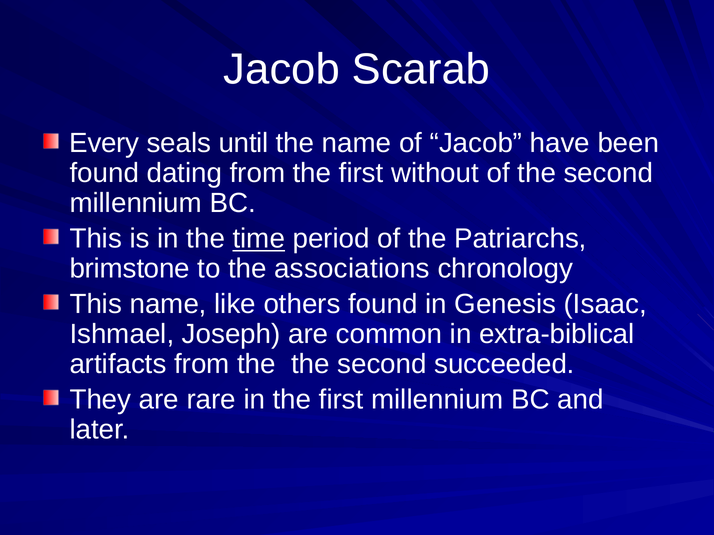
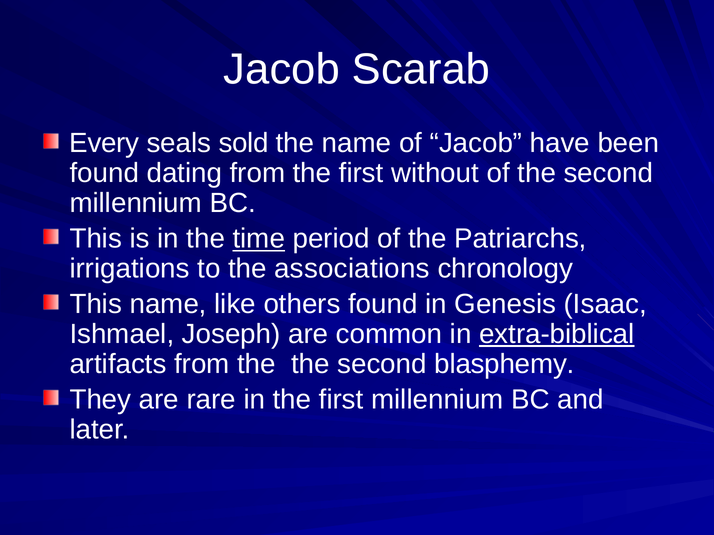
until: until -> sold (244, 143)
brimstone: brimstone -> irrigations (130, 269)
extra-biblical underline: none -> present (557, 334)
succeeded: succeeded -> blasphemy (504, 364)
